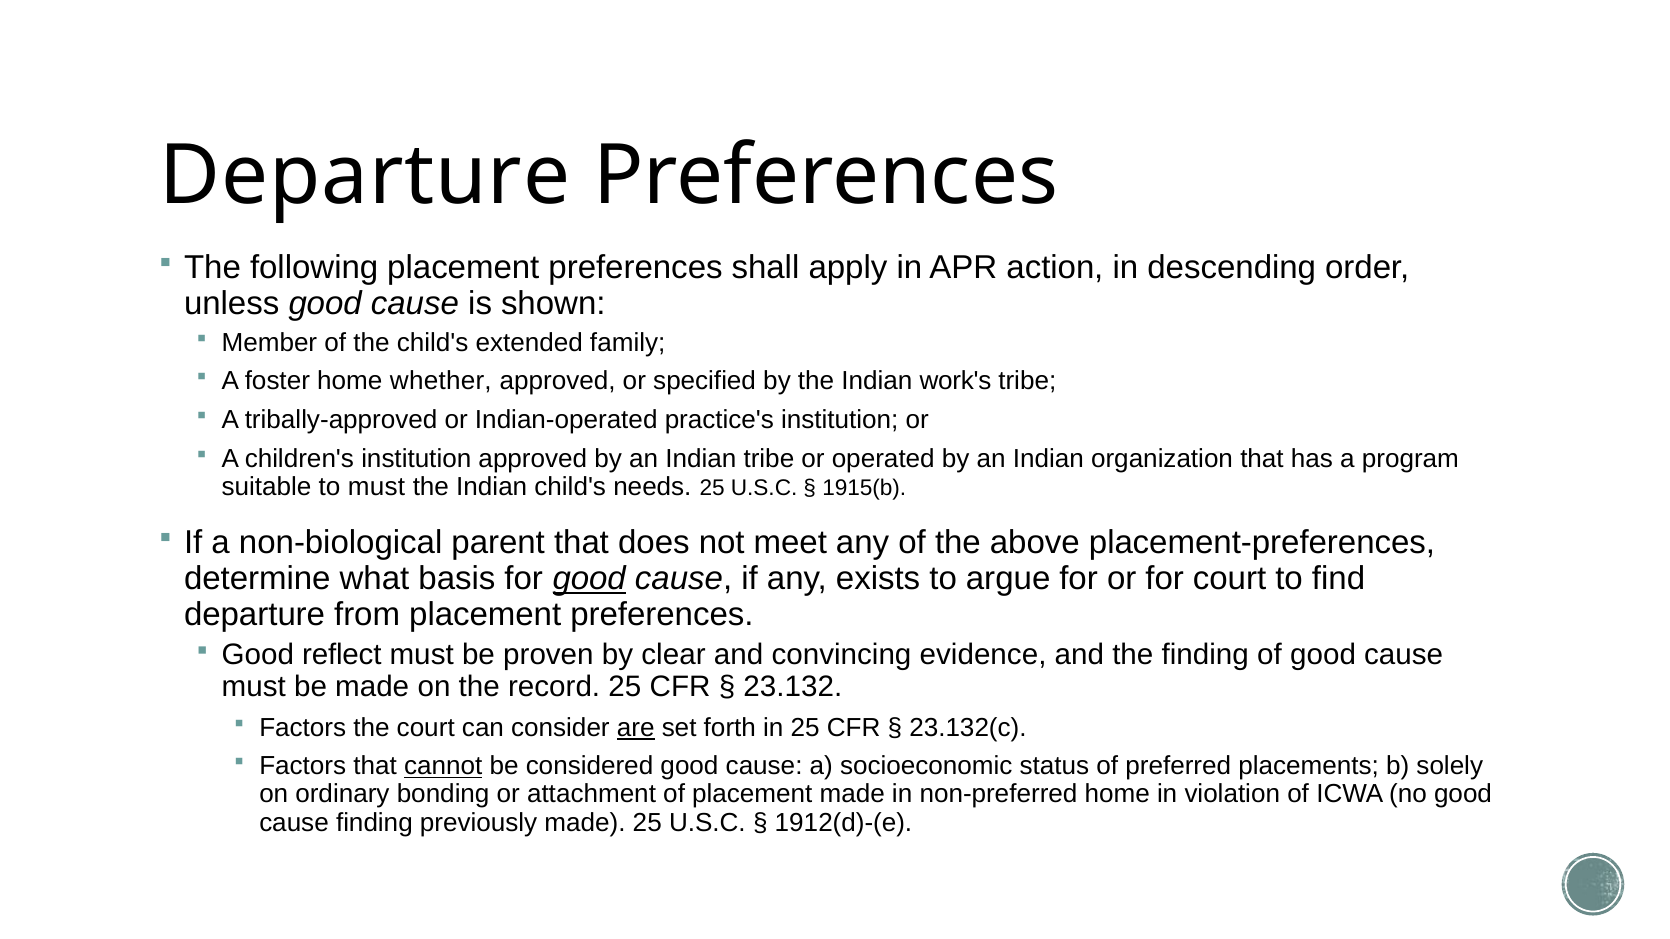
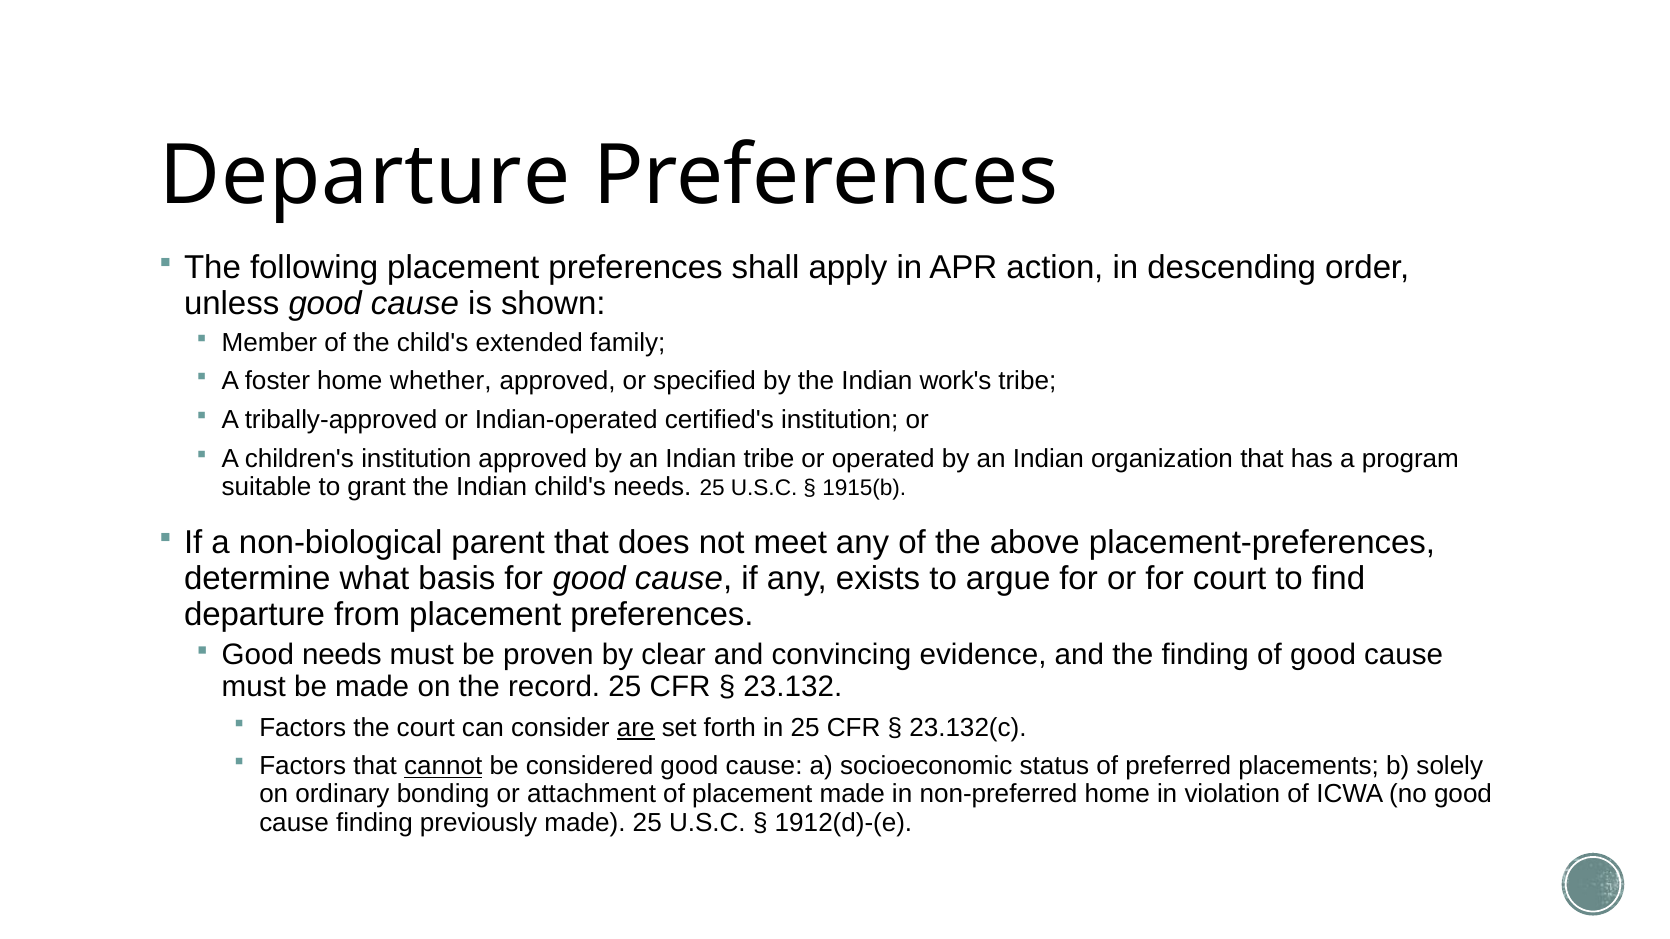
practice's: practice's -> certified's (719, 420)
to must: must -> grant (377, 487)
good underline: present -> none (589, 579)
Good reflect: reflect -> needs (342, 655)
